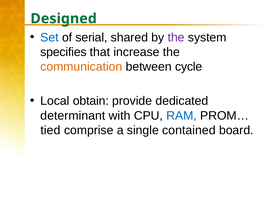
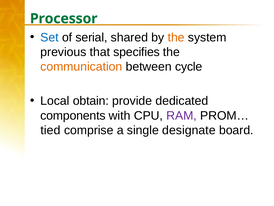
Designed: Designed -> Processor (64, 19)
the colour: purple -> orange (176, 37)
specifies: specifies -> previous (63, 52)
increase: increase -> specifies (137, 52)
determinant: determinant -> components (73, 115)
RAM colour: blue -> purple (182, 115)
contained: contained -> designate (189, 130)
